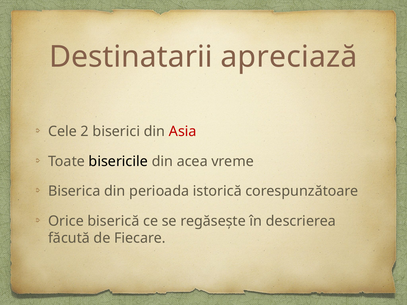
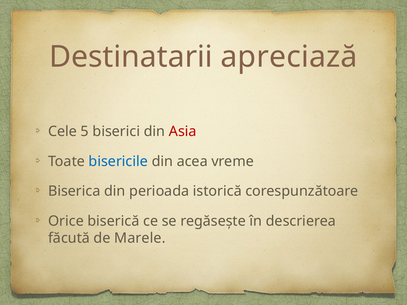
2: 2 -> 5 (85, 132)
bisericile colour: black -> blue (118, 161)
Fiecare: Fiecare -> Marele (140, 238)
